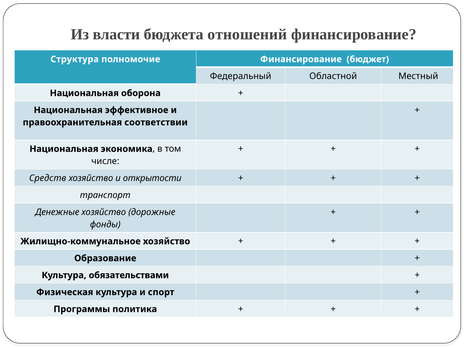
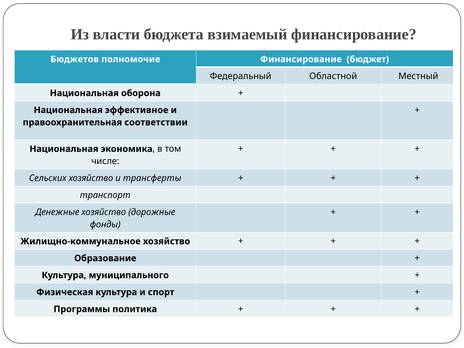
отношений: отношений -> взимаемый (247, 34)
Структура: Структура -> Бюджетов (75, 59)
Средств: Средств -> Сельских (48, 178)
открытости: открытости -> трансферты (152, 178)
обязательствами: обязательствами -> муниципального (129, 275)
